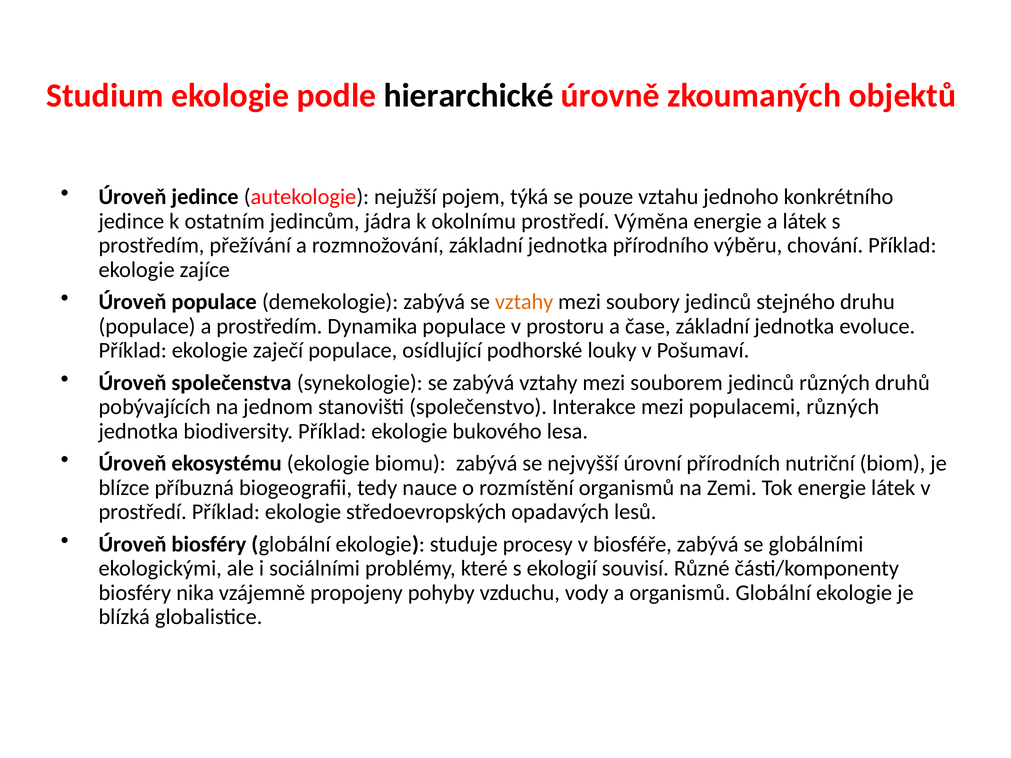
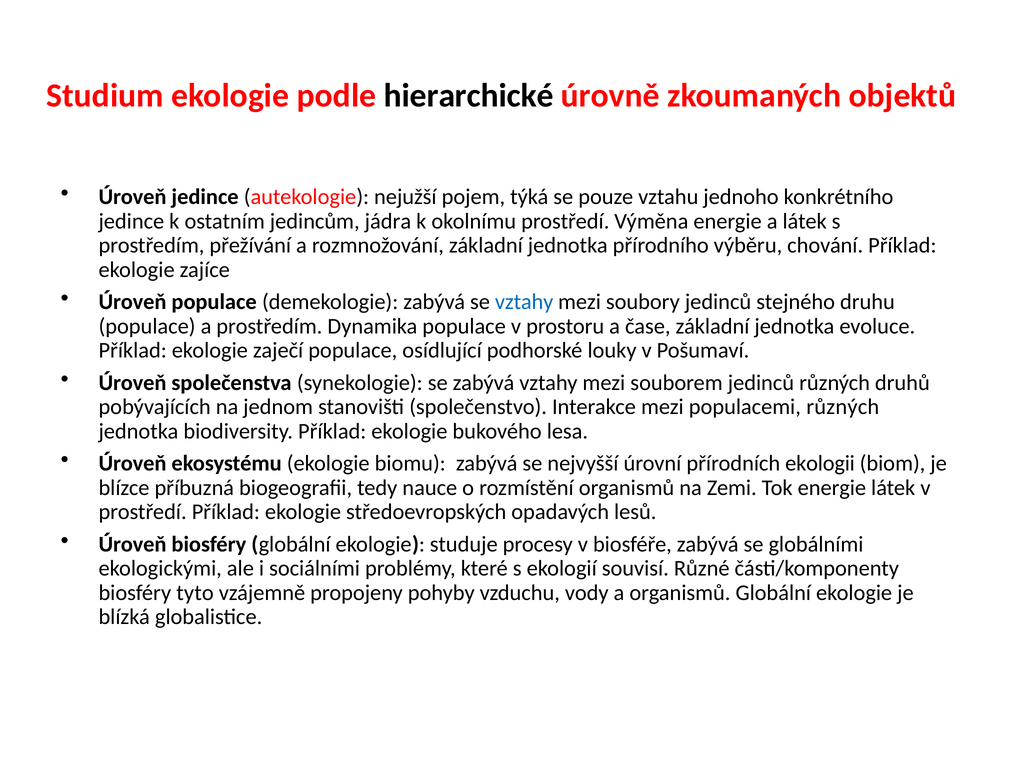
vztahy colour: orange -> blue (524, 302)
nutriční: nutriční -> ekologii (820, 464)
nika: nika -> tyto (195, 593)
